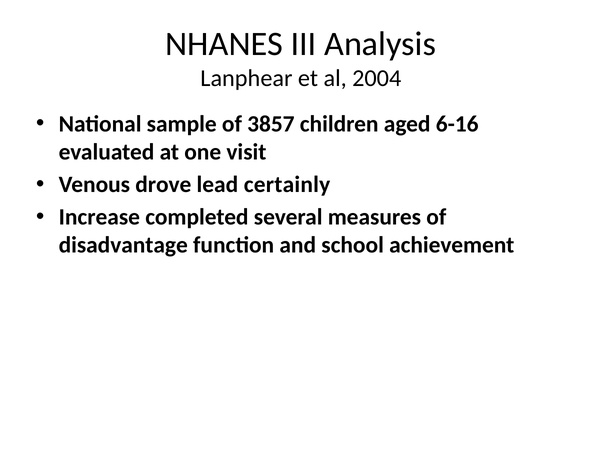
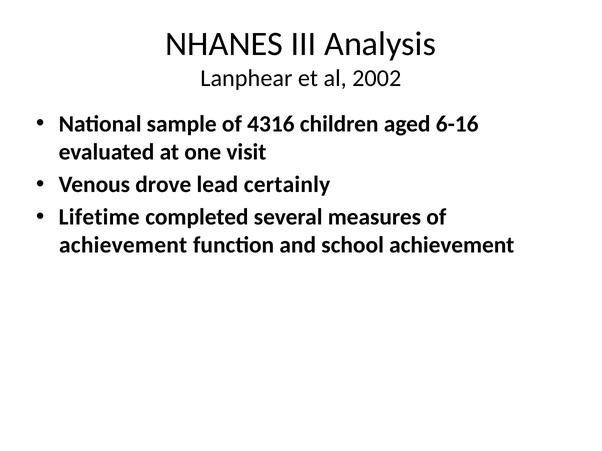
2004: 2004 -> 2002 (377, 78)
3857: 3857 -> 4316 (271, 124)
Increase: Increase -> Lifetime (99, 218)
disadvantage: disadvantage -> achievement (123, 246)
